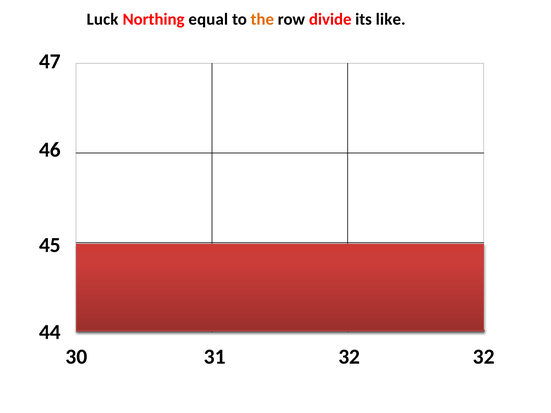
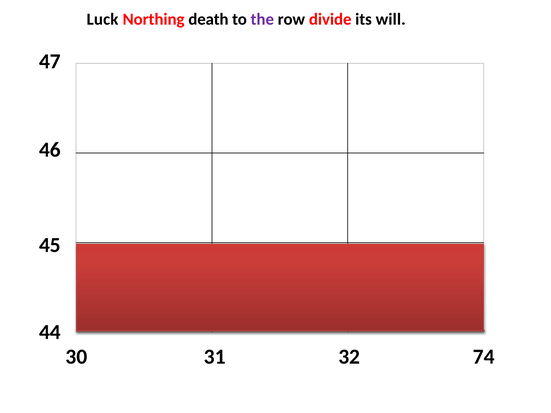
equal: equal -> death (208, 19)
the colour: orange -> purple (262, 19)
like: like -> will (391, 19)
31 32: 32 -> 74 (484, 357)
